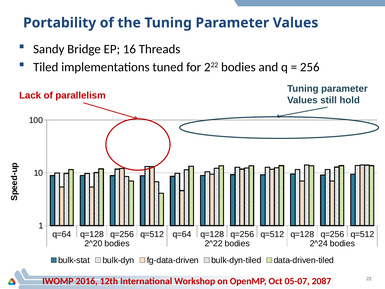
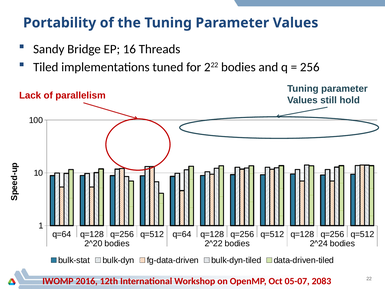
2087: 2087 -> 2083 (321, 281)
